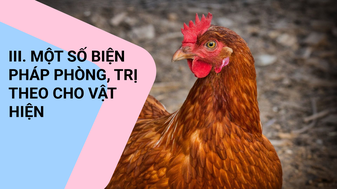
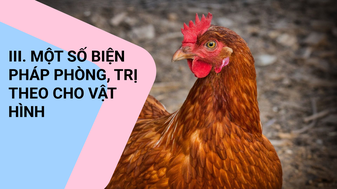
HIỆN: HIỆN -> HÌNH (27, 112)
